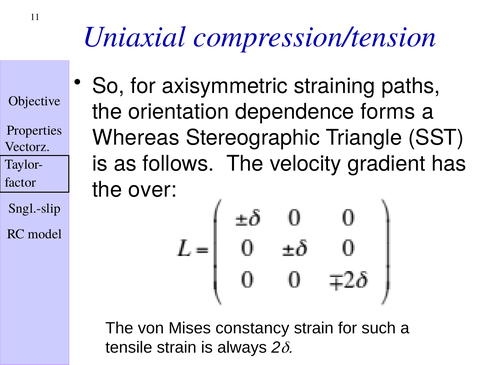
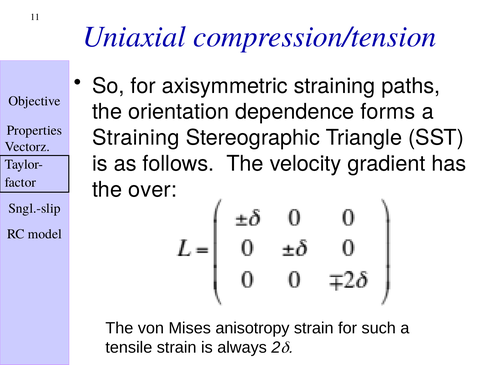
Whereas: Whereas -> Straining (136, 138)
constancy: constancy -> anisotropy (252, 328)
